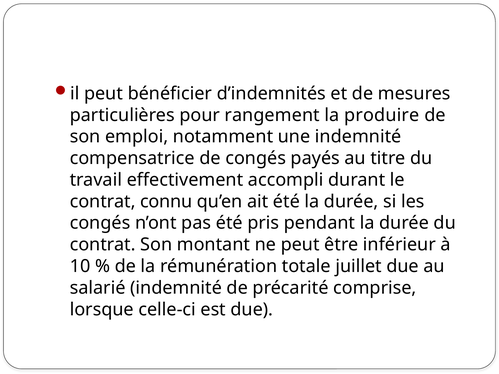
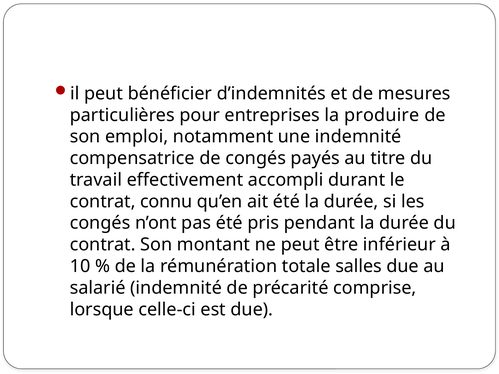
rangement: rangement -> entreprises (272, 115)
juillet: juillet -> salles (359, 266)
